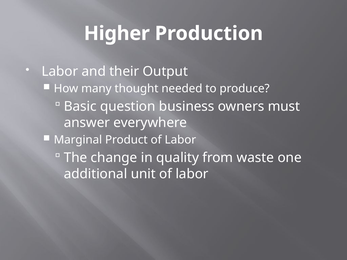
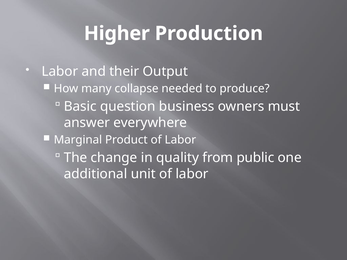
thought: thought -> collapse (137, 89)
waste: waste -> public (255, 158)
